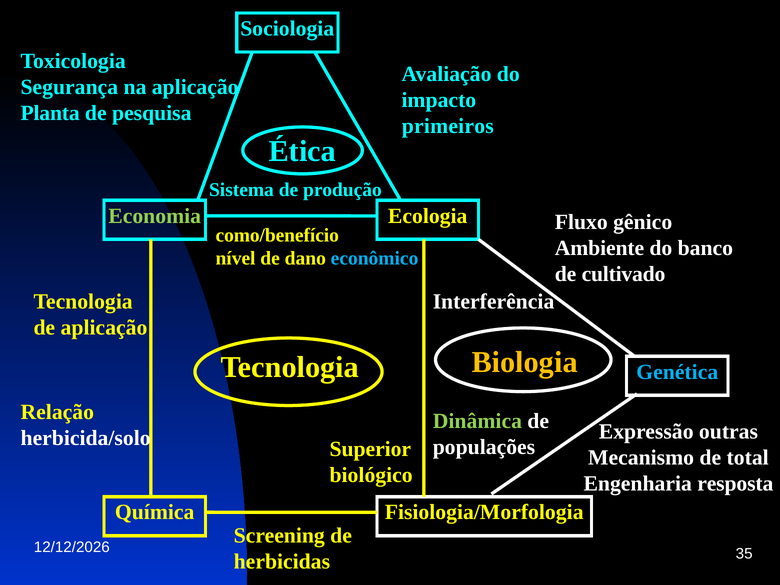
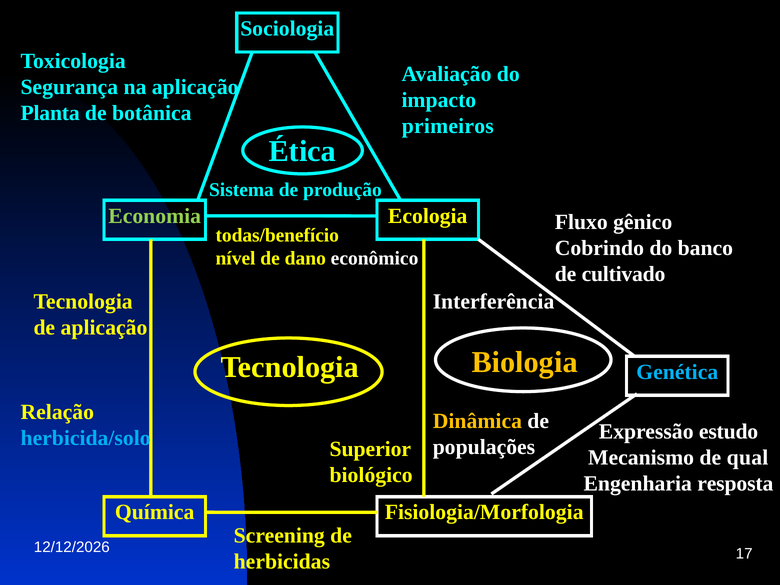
pesquisa: pesquisa -> botânica (152, 113)
como/benefício: como/benefício -> todas/benefício (277, 235)
Ambiente: Ambiente -> Cobrindo (599, 248)
econômico colour: light blue -> white (375, 259)
Dinâmica colour: light green -> yellow (477, 421)
outras: outras -> estudo (729, 432)
herbicida/solo colour: white -> light blue (86, 438)
total: total -> qual (748, 458)
35: 35 -> 17 (744, 554)
